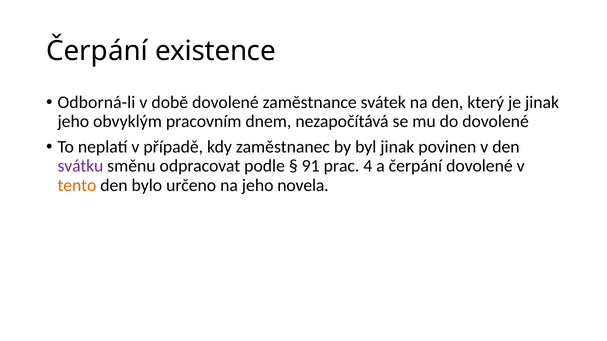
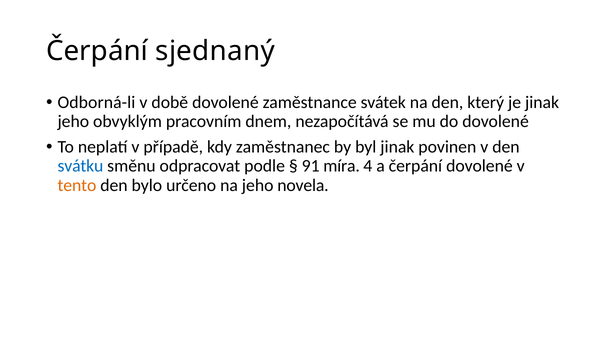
existence: existence -> sjednaný (215, 51)
svátku colour: purple -> blue (80, 166)
prac: prac -> míra (342, 166)
